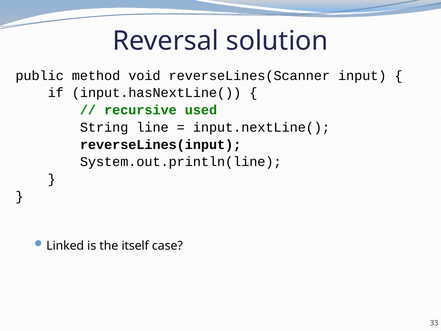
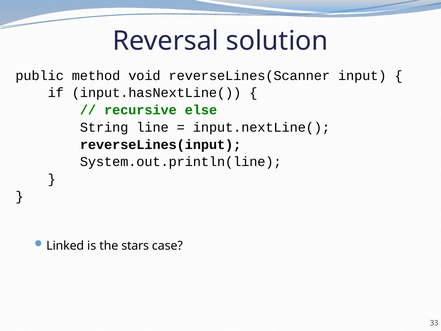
used: used -> else (201, 110)
itself: itself -> stars (135, 245)
